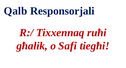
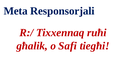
Qalb: Qalb -> Meta (16, 11)
